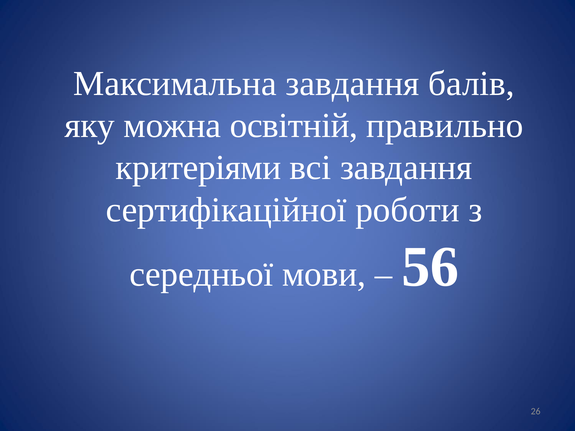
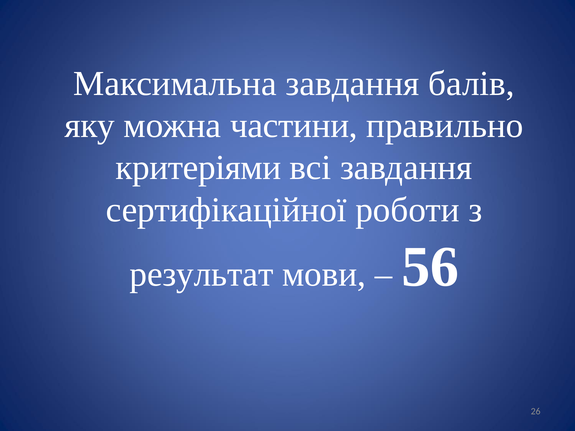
освітній: освітній -> частини (294, 126)
середньої: середньої -> результат (201, 274)
